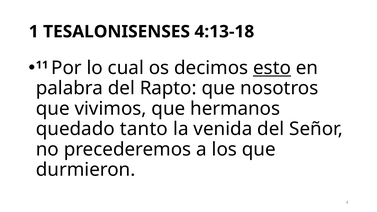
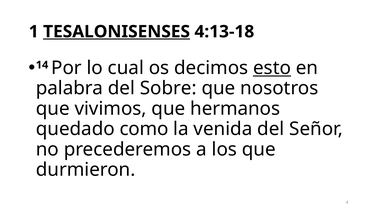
TESALONISENSES underline: none -> present (117, 32)
11: 11 -> 14 (42, 65)
Rapto: Rapto -> Sobre (168, 88)
tanto: tanto -> como (144, 129)
